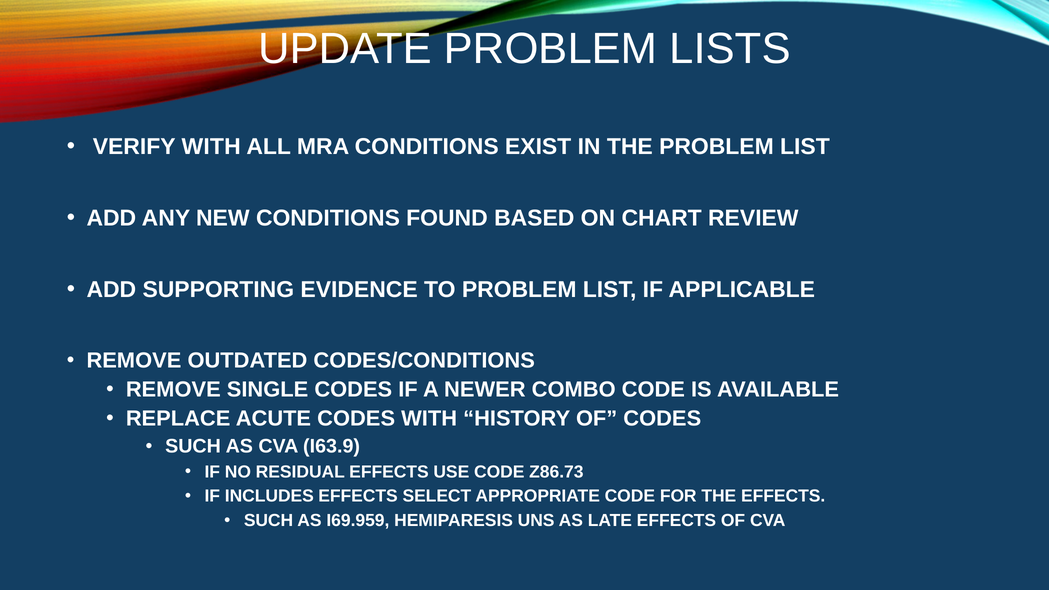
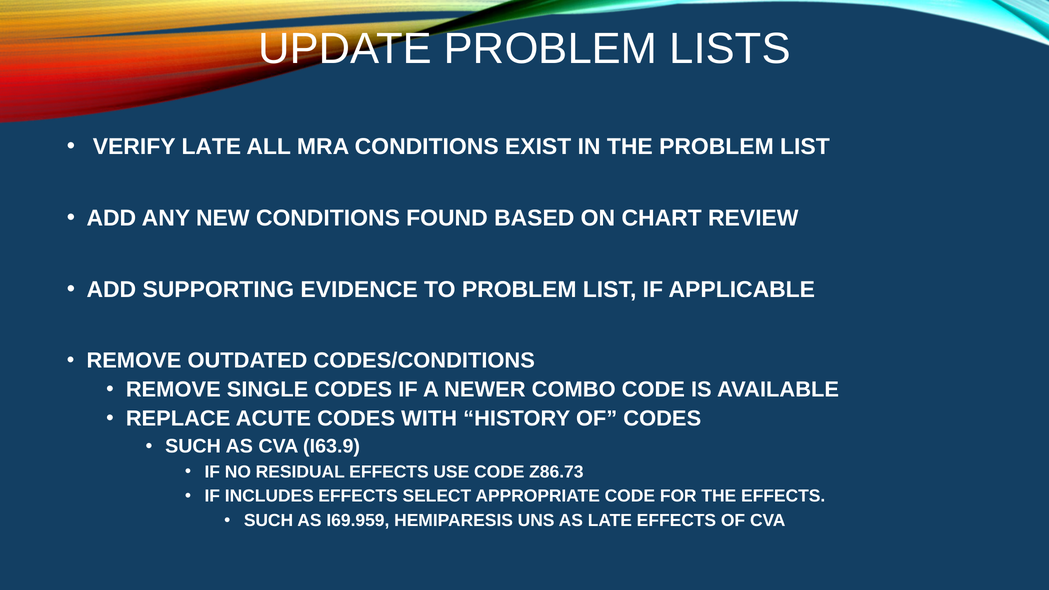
VERIFY WITH: WITH -> LATE (211, 147)
